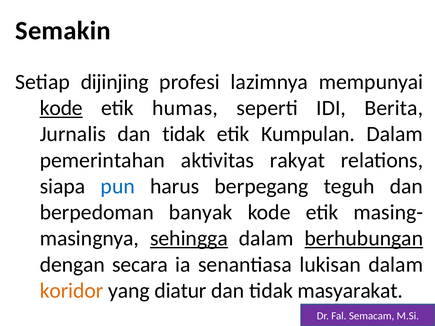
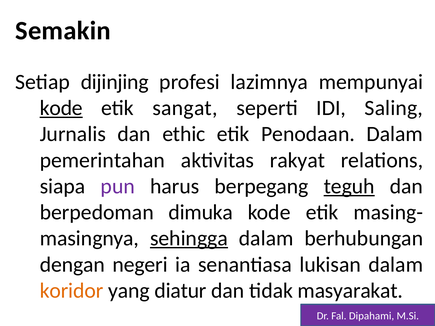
humas: humas -> sangat (185, 108)
Berita: Berita -> Saling (394, 108)
Jurnalis dan tidak: tidak -> ethic (184, 134)
Kumpulan: Kumpulan -> Penodaan (308, 134)
pun colour: blue -> purple (118, 186)
teguh underline: none -> present (349, 186)
banyak: banyak -> dimuka (201, 212)
berhubungan underline: present -> none (364, 239)
secara: secara -> negeri (140, 265)
Semacam: Semacam -> Dipahami (372, 316)
